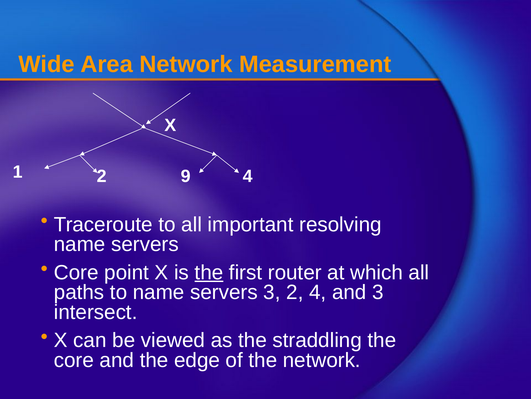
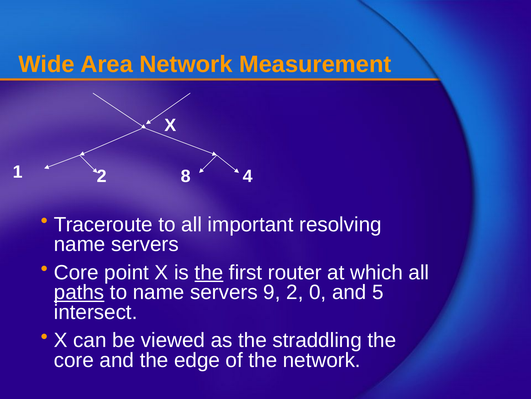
9: 9 -> 8 (186, 176)
paths underline: none -> present (79, 292)
servers 3: 3 -> 9 (272, 292)
2 4: 4 -> 0 (318, 292)
and 3: 3 -> 5 (378, 292)
